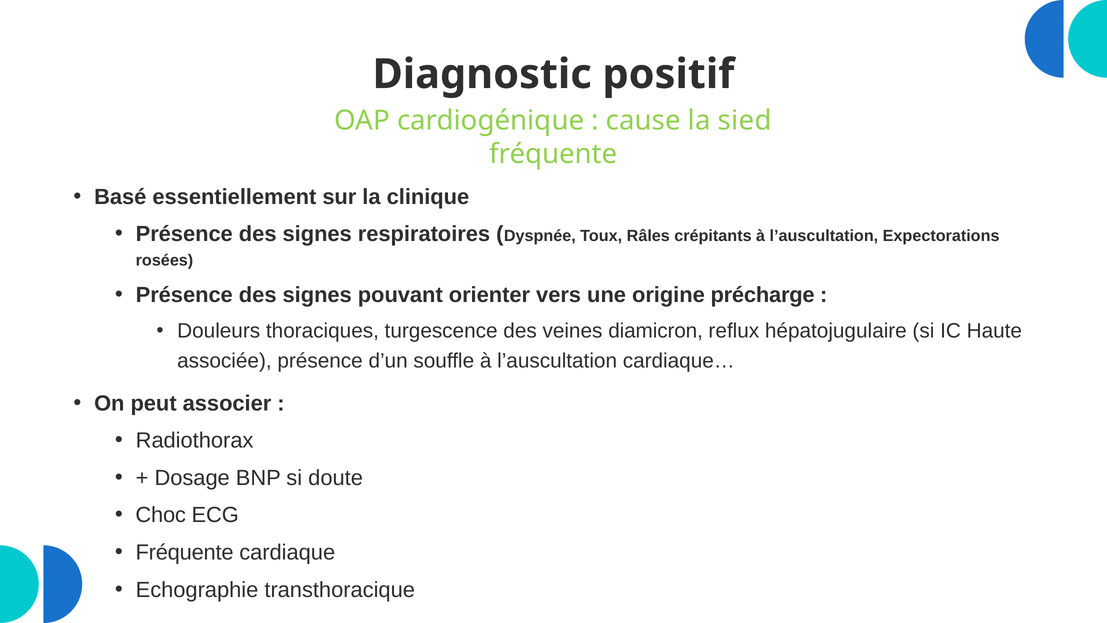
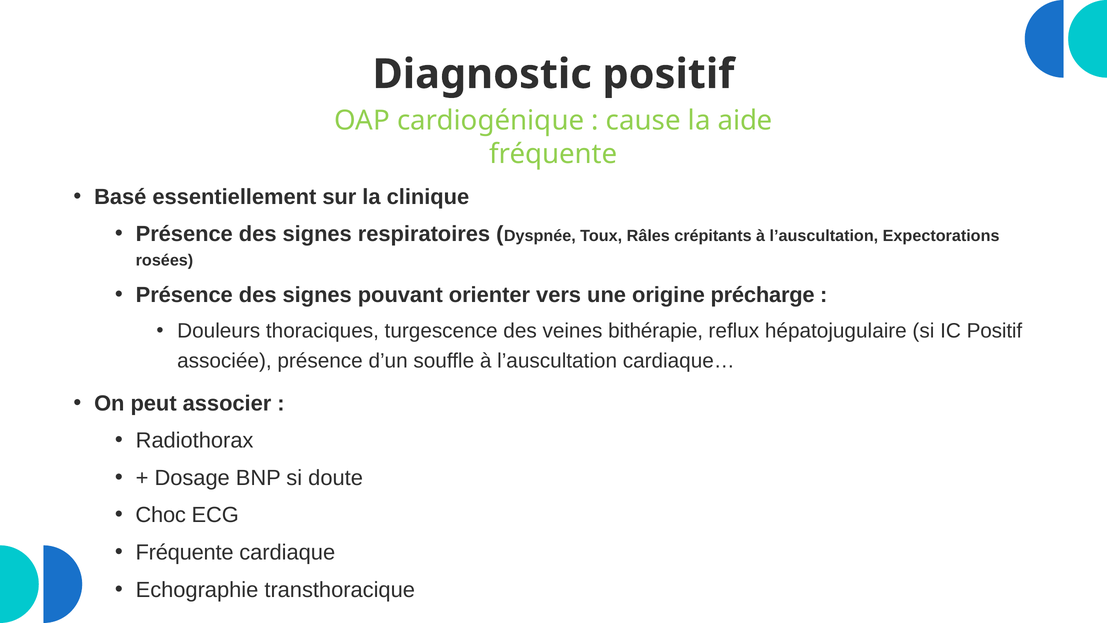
sied: sied -> aide (745, 121)
diamicron: diamicron -> bithérapie (656, 331)
IC Haute: Haute -> Positif (994, 331)
